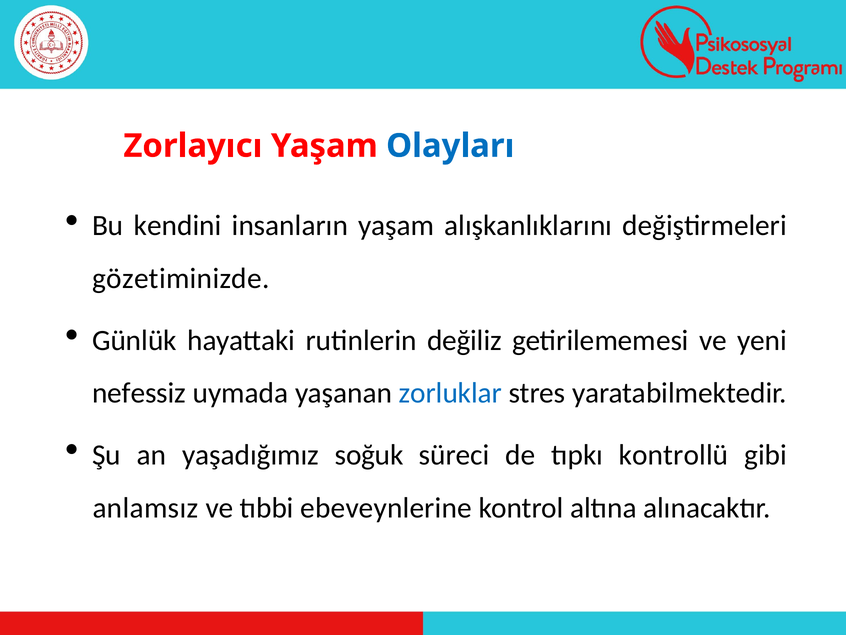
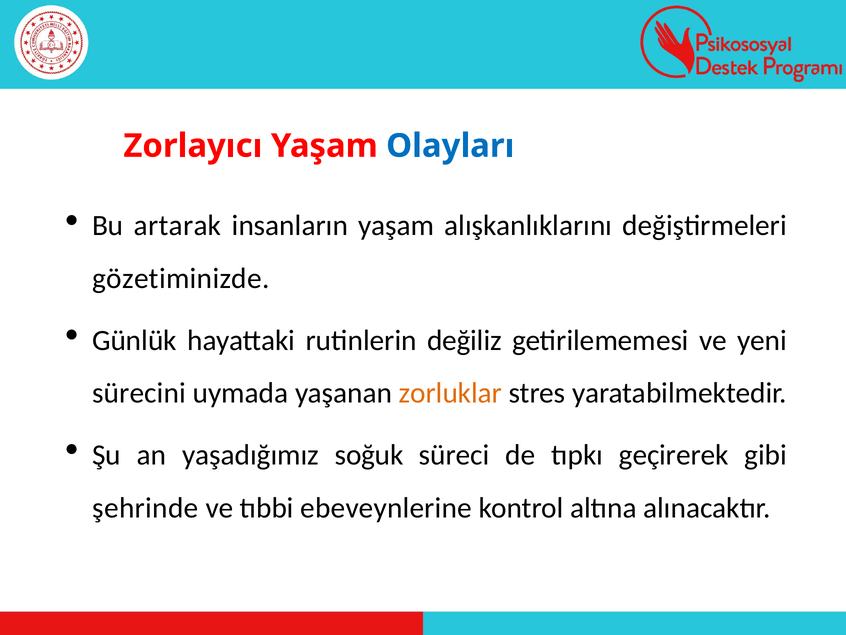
kendini: kendini -> artarak (177, 226)
nefessiz: nefessiz -> sürecini (139, 393)
zorluklar colour: blue -> orange (450, 393)
kontrollü: kontrollü -> geçirerek (674, 455)
anlamsız: anlamsız -> şehrinde (145, 507)
